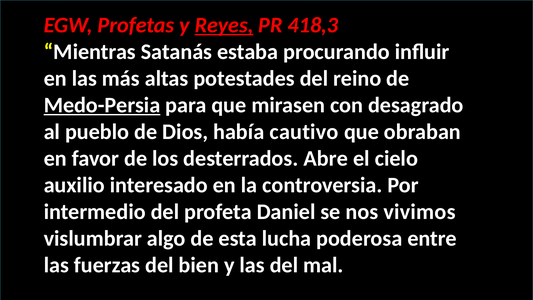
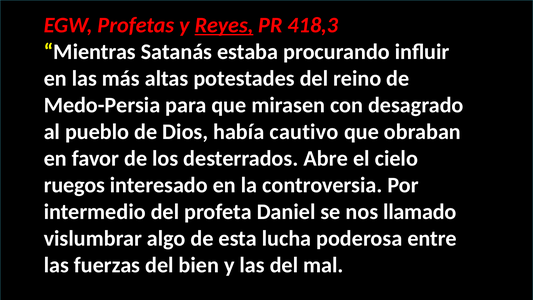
Medo-Persia underline: present -> none (102, 105)
auxilio: auxilio -> ruegos (74, 185)
vivimos: vivimos -> llamado (420, 212)
